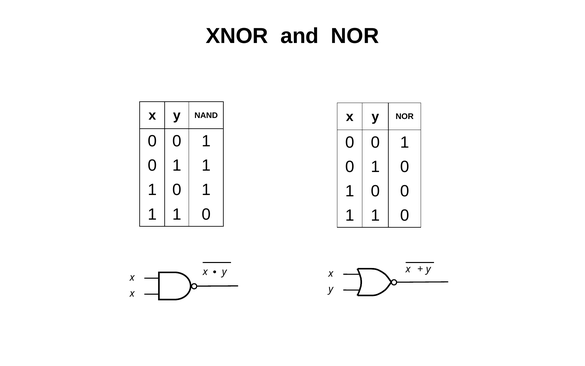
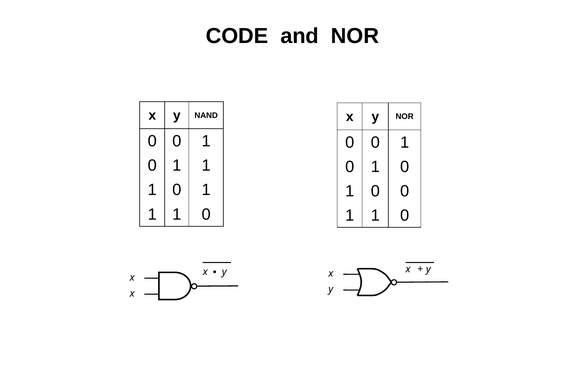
XNOR: XNOR -> CODE (237, 36)
